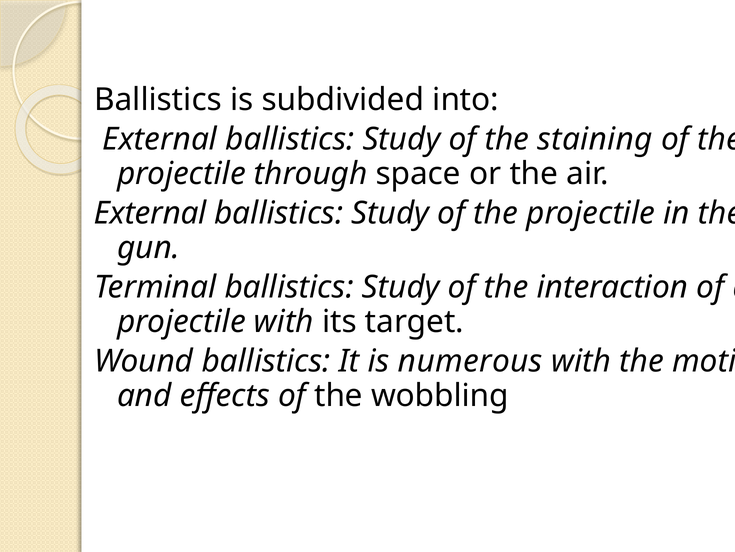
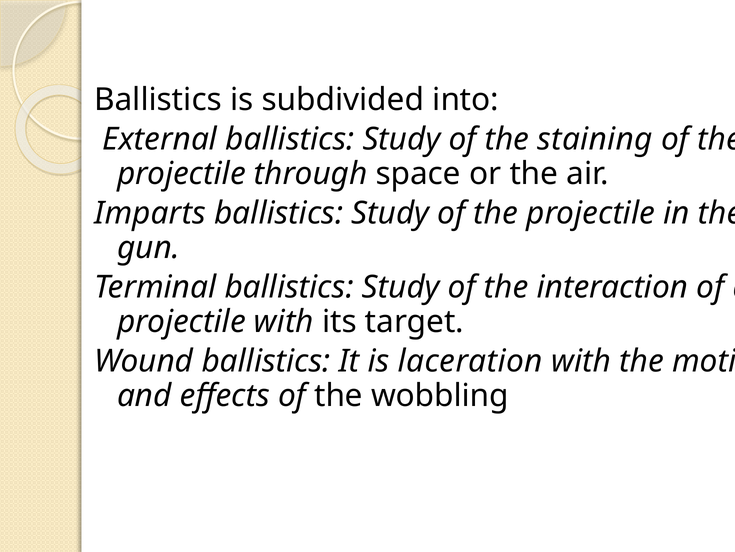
External: External -> Imparts (150, 213)
numerous: numerous -> laceration (470, 361)
